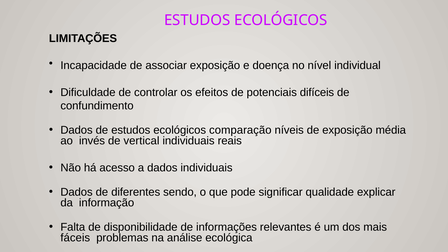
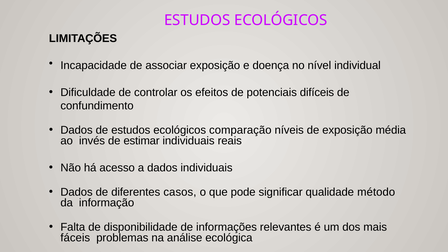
vertical: vertical -> estimar (142, 141)
sendo: sendo -> casos (180, 192)
explicar: explicar -> método (376, 192)
